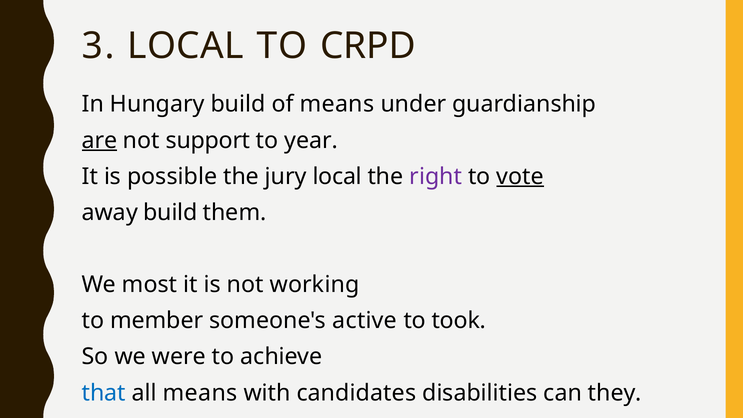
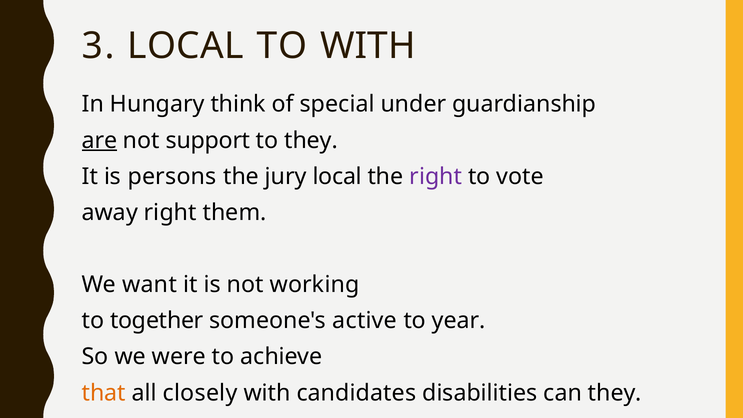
TO CRPD: CRPD -> WITH (368, 46)
Hungary build: build -> think (238, 104)
of means: means -> special (337, 104)
to year: year -> they (311, 140)
possible: possible -> persons (172, 176)
vote underline: present -> none (520, 176)
away build: build -> right (170, 212)
most: most -> want (150, 285)
member: member -> together (157, 321)
took: took -> year (459, 321)
that colour: blue -> orange (104, 393)
all means: means -> closely (200, 393)
